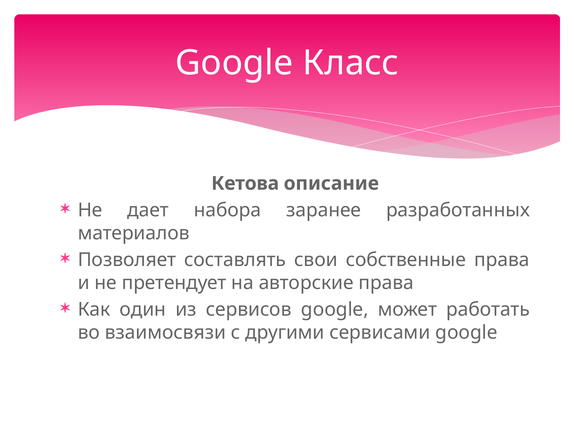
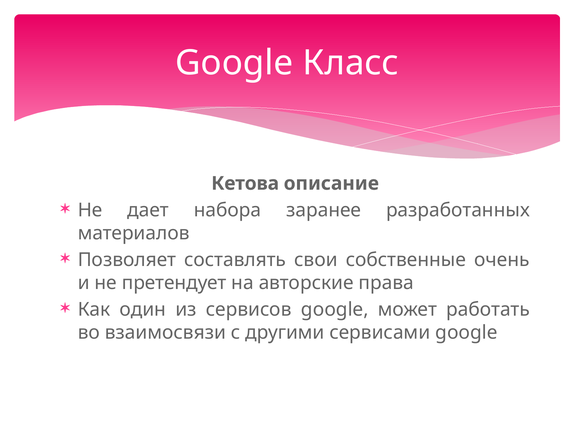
собственные права: права -> очень (502, 260)
